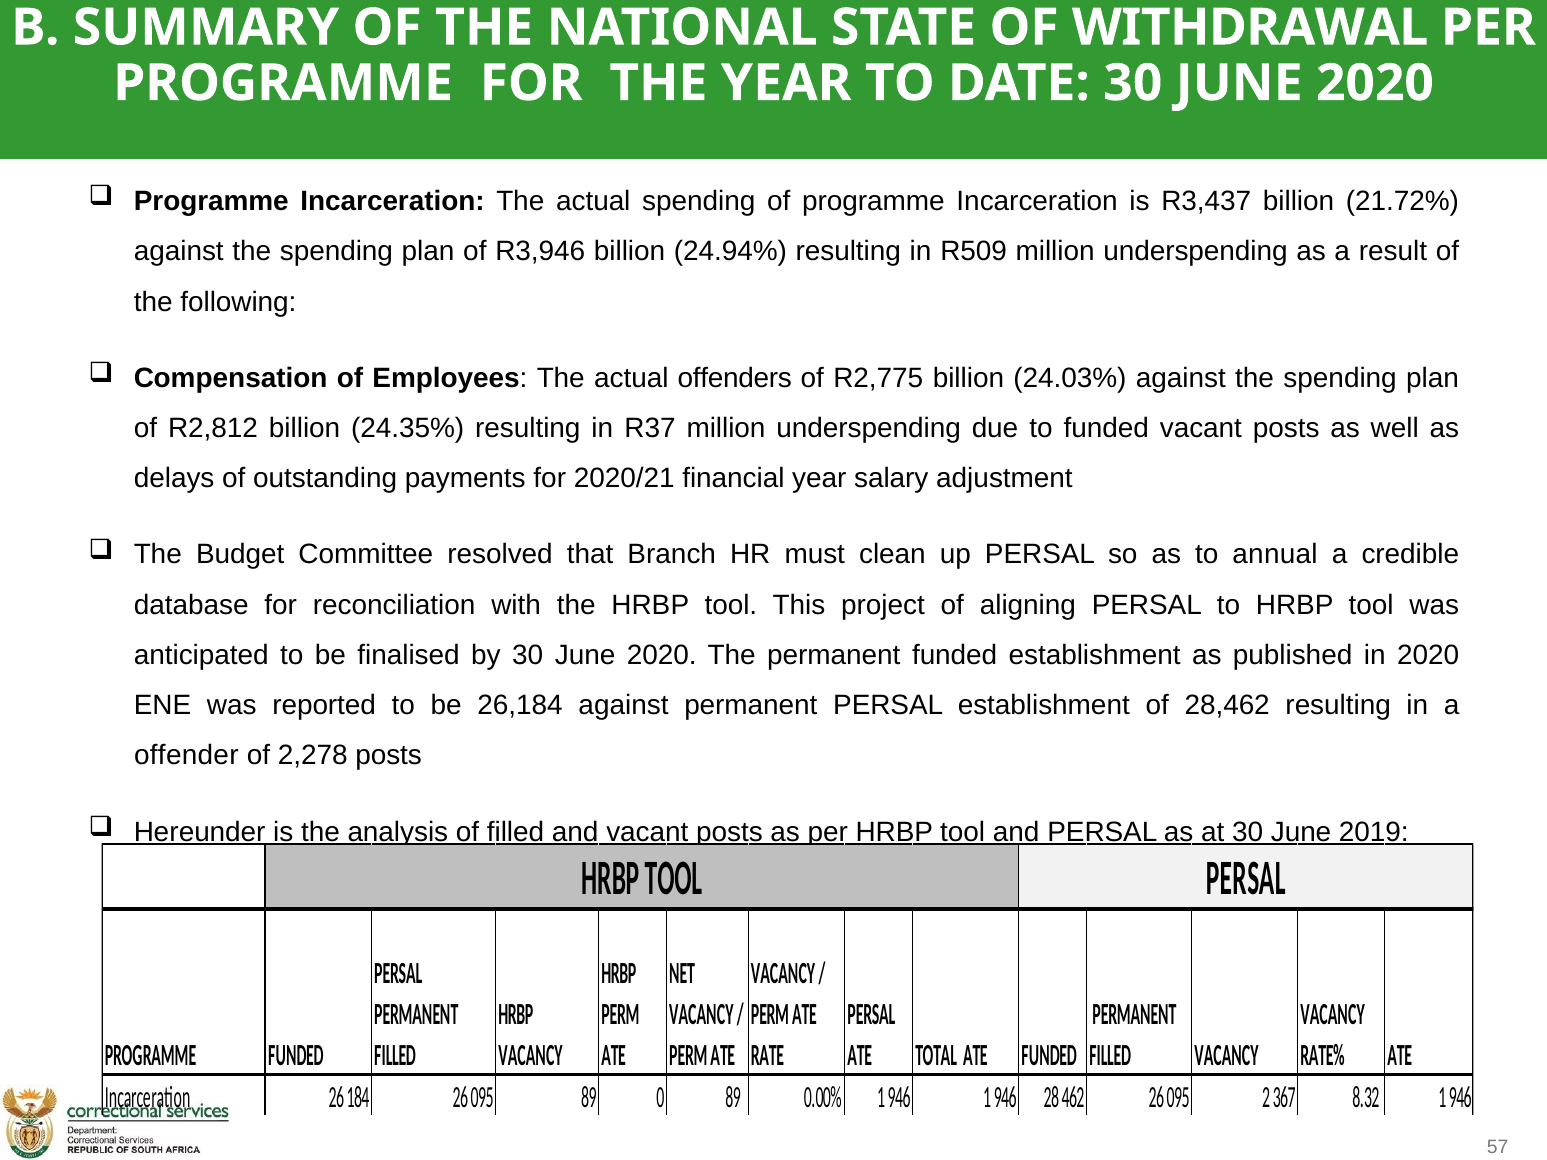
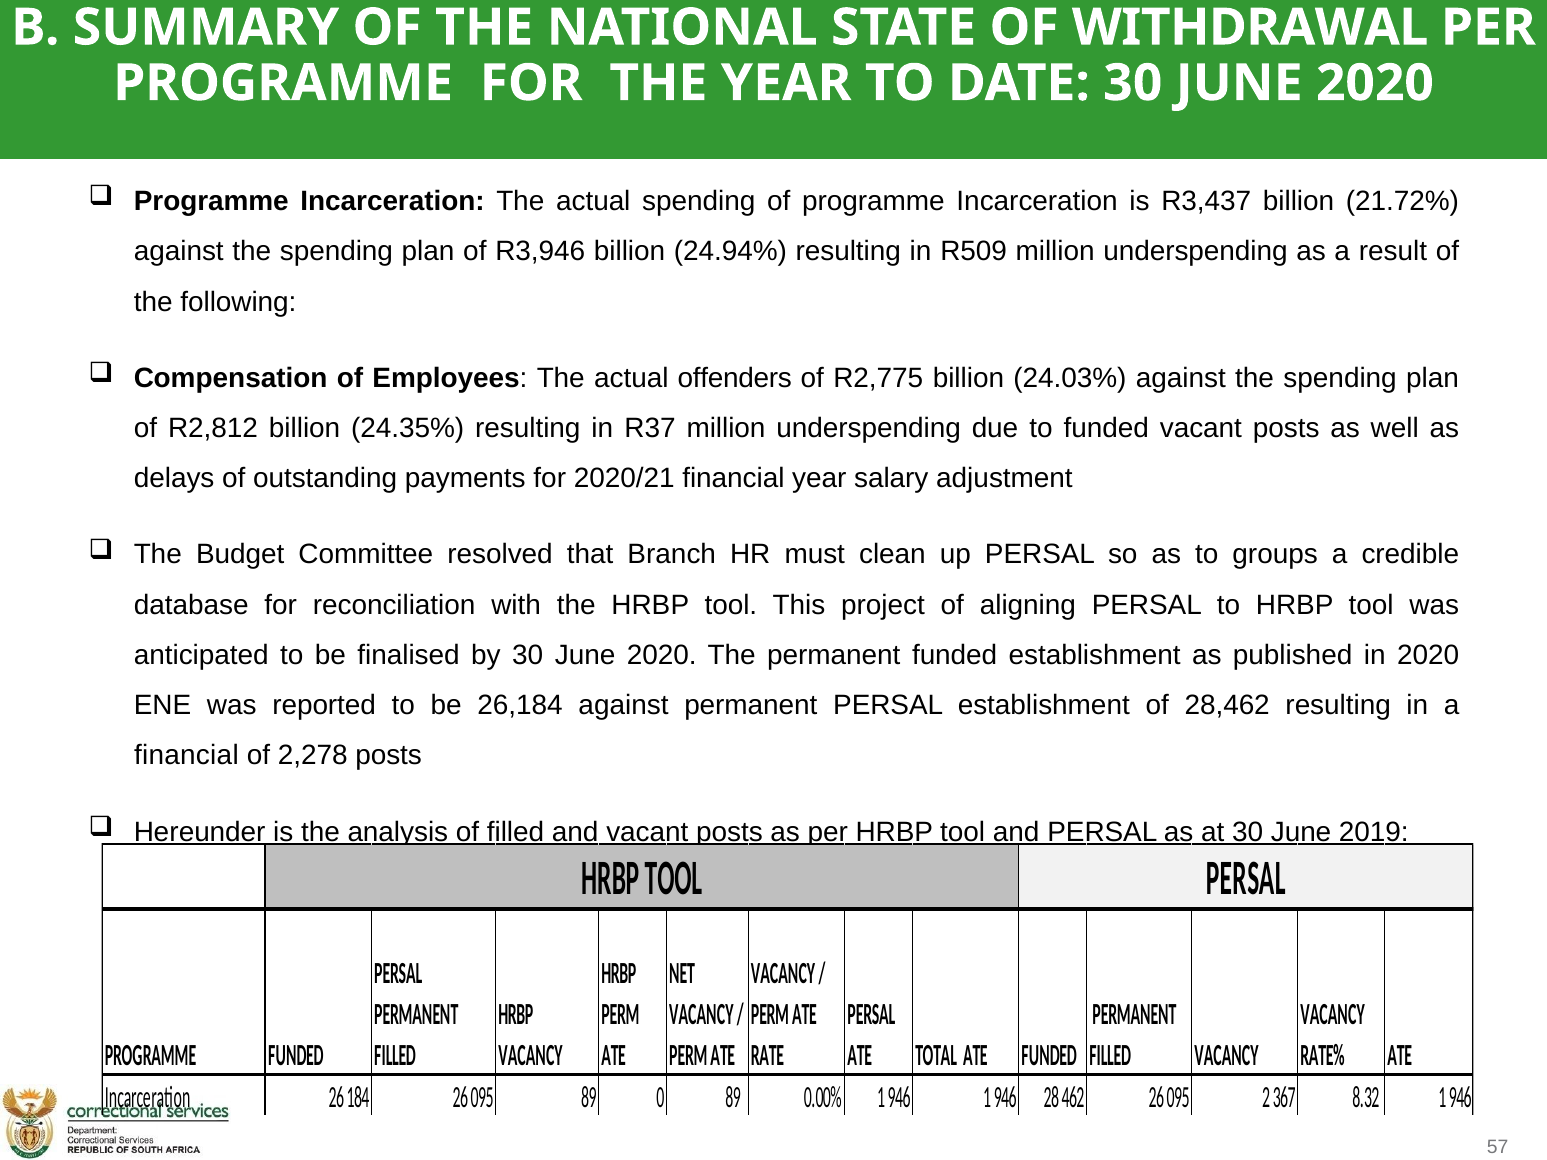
annual: annual -> groups (1275, 555)
offender: offender -> financial (186, 756)
